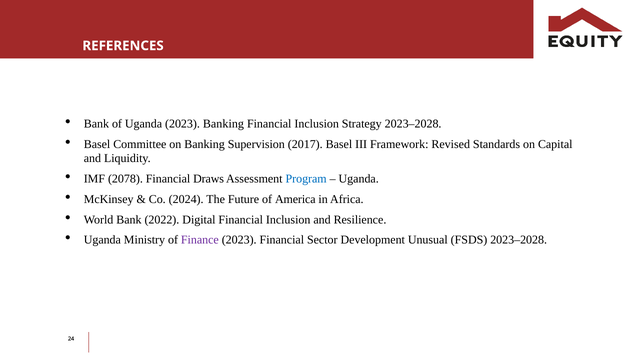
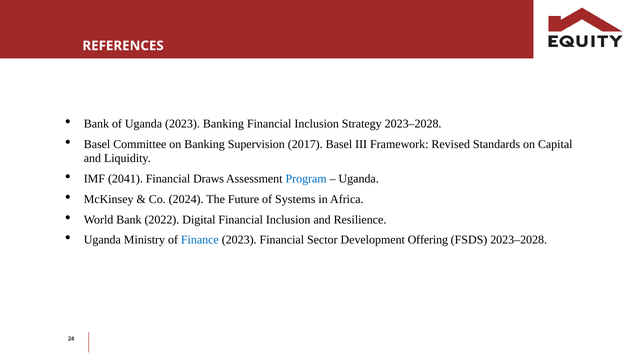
2078: 2078 -> 2041 (125, 179)
America: America -> Systems (295, 199)
Finance colour: purple -> blue (200, 240)
Unusual: Unusual -> Offering (428, 240)
